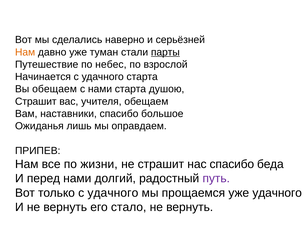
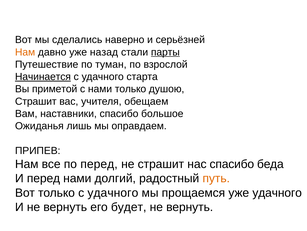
туман: туман -> назад (104, 52)
небес: небес -> туман (111, 64)
Начинается underline: none -> present (43, 77)
Вы обещаем: обещаем -> приметой (55, 89)
нами старта: старта -> только (130, 89)
по жизни: жизни -> перед (99, 164)
путь colour: purple -> orange (216, 178)
стало: стало -> будет (129, 207)
